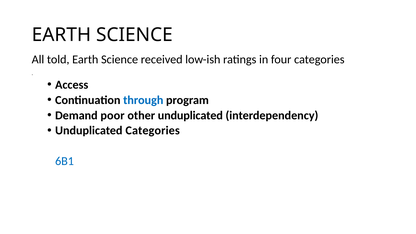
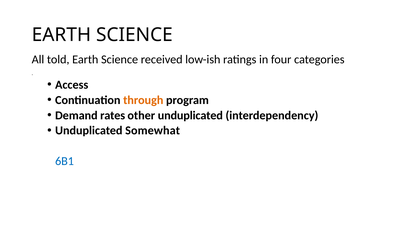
through colour: blue -> orange (143, 100)
poor: poor -> rates (113, 115)
Unduplicated Categories: Categories -> Somewhat (153, 131)
